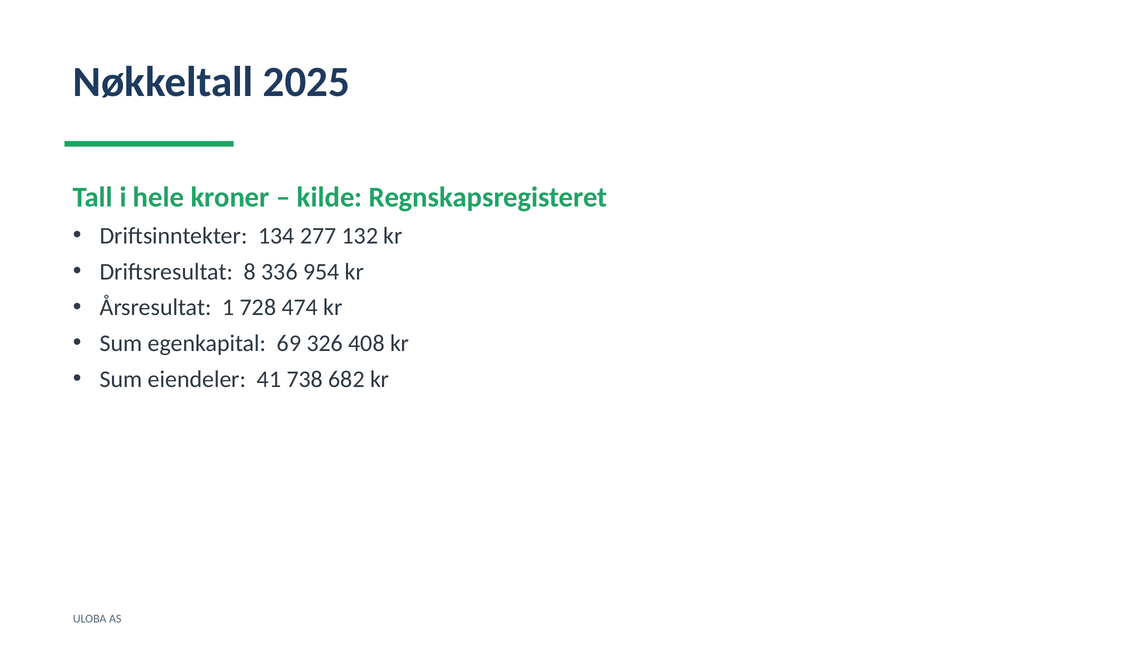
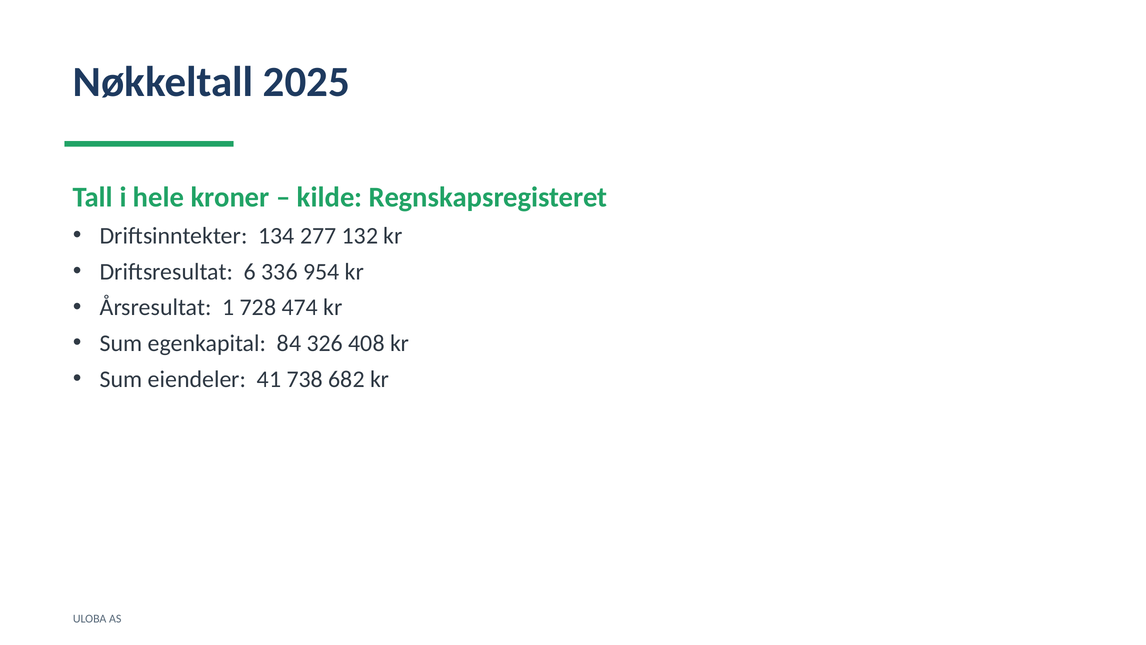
8: 8 -> 6 (250, 271)
69: 69 -> 84 (289, 343)
